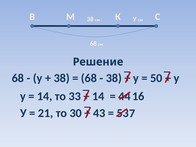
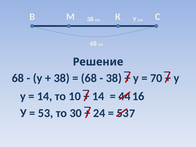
50: 50 -> 70 (156, 78)
33: 33 -> 10 (75, 96)
21: 21 -> 53 (46, 113)
43: 43 -> 24 (99, 113)
